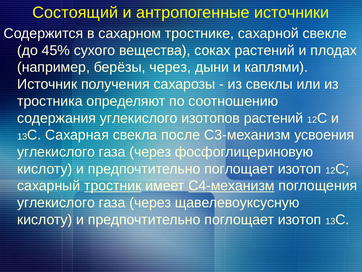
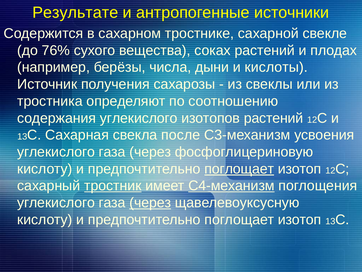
Состоящий: Состоящий -> Результате (75, 13)
45%: 45% -> 76% (56, 50)
берёзы через: через -> числа (170, 67)
каплями: каплями -> кислоты (276, 67)
поглощает underline: none -> present (239, 169)
через underline: none -> present (150, 202)
